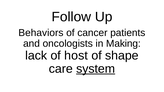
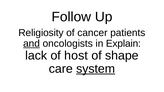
Behaviors: Behaviors -> Religiosity (41, 33)
and underline: none -> present (32, 44)
Making: Making -> Explain (123, 44)
